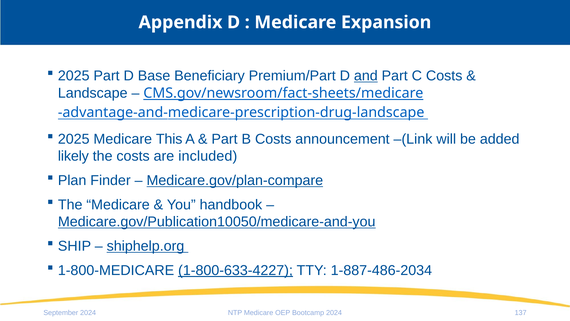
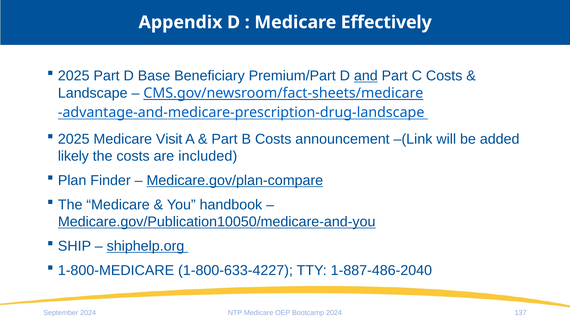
Expansion: Expansion -> Effectively (386, 22)
This: This -> Visit (169, 139)
1-800-633-4227 underline: present -> none (236, 270)
1‑887-486-2034: 1‑887-486-2034 -> 1‑887-486-2040 (381, 270)
